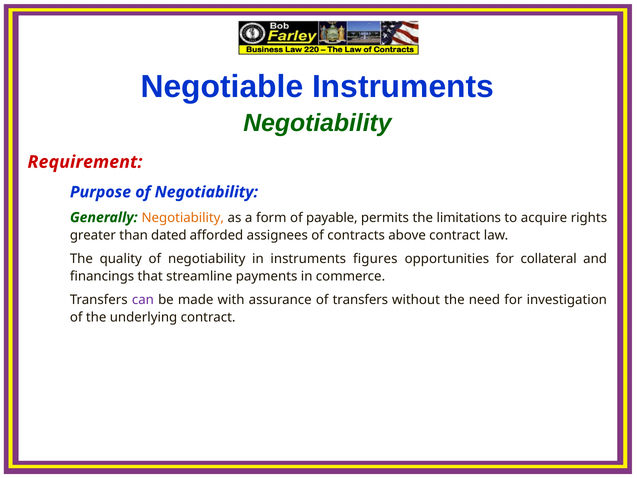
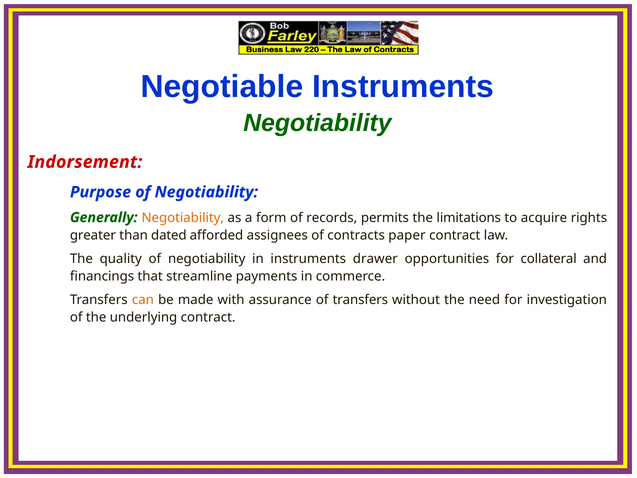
Requirement: Requirement -> Indorsement (85, 162)
payable: payable -> records (332, 218)
above: above -> paper (407, 235)
figures: figures -> drawer (375, 259)
can colour: purple -> orange (143, 300)
